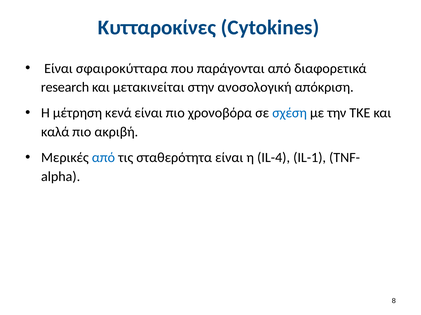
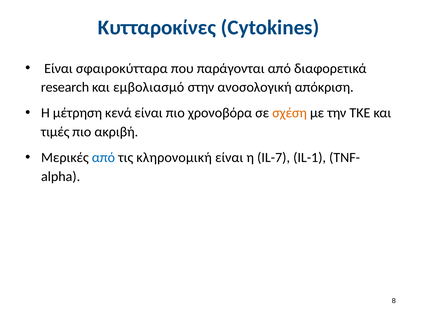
μετακινείται: μετακινείται -> εμβολιασμό (149, 87)
σχέση colour: blue -> orange (290, 113)
καλά: καλά -> τιμές (55, 132)
σταθερότητα: σταθερότητα -> κληρονομική (174, 158)
IL-4: IL-4 -> IL-7 (274, 158)
